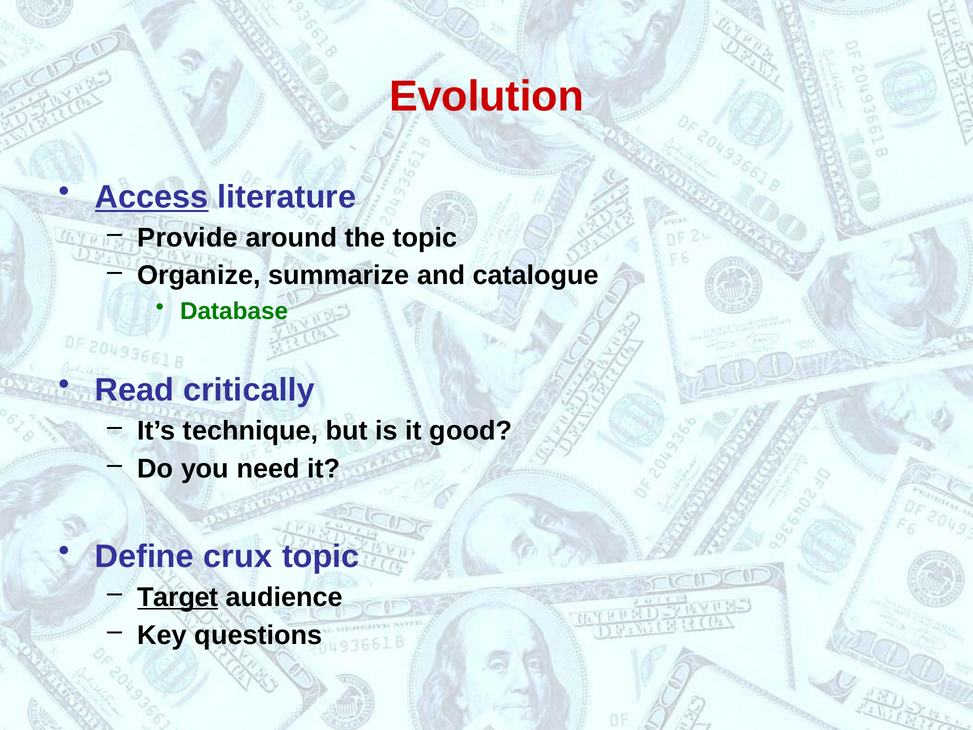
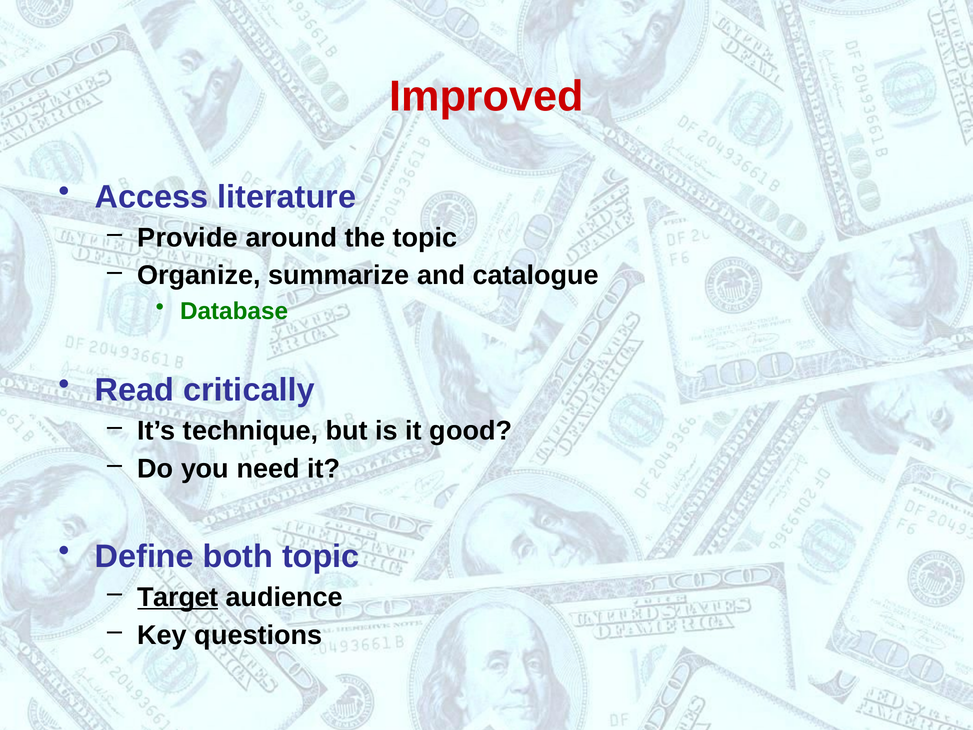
Evolution: Evolution -> Improved (486, 96)
Access underline: present -> none (152, 197)
crux: crux -> both (238, 556)
